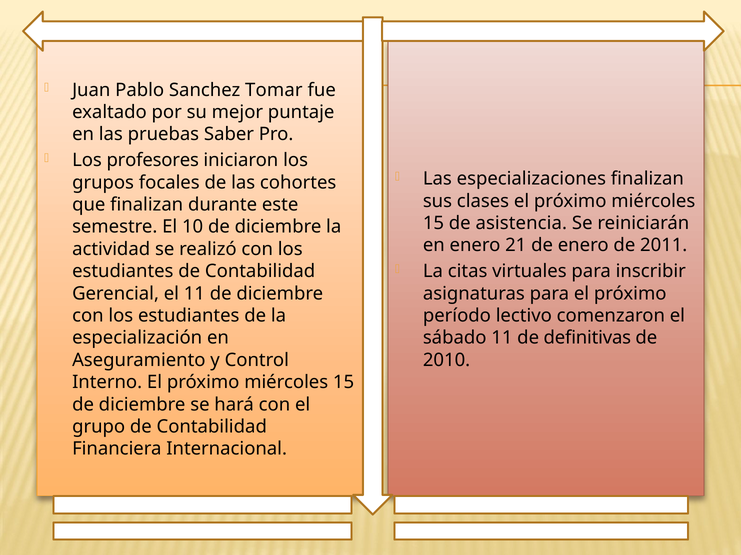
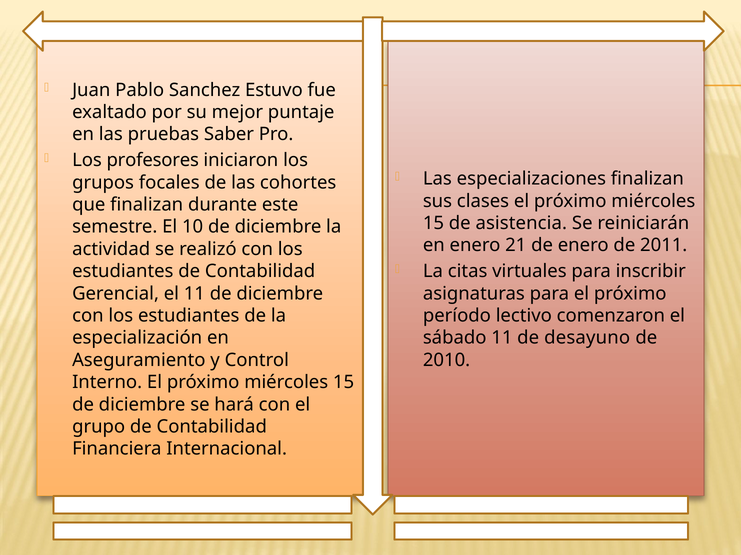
Tomar: Tomar -> Estuvo (274, 90)
definitivas: definitivas -> desayuno (587, 338)
